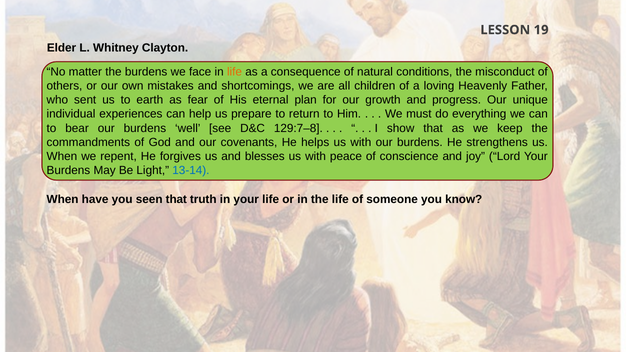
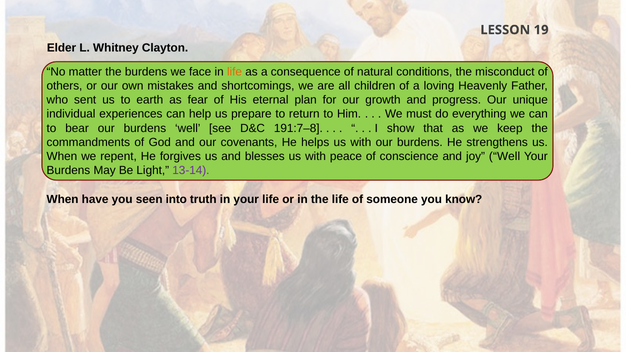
129:7–8: 129:7–8 -> 191:7–8 (298, 128)
joy Lord: Lord -> Well (505, 156)
13-14 colour: blue -> purple (191, 170)
seen that: that -> into (176, 200)
